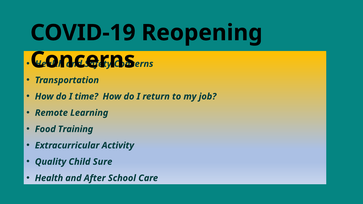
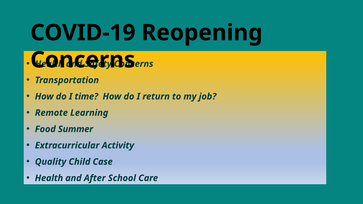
Training: Training -> Summer (76, 129)
Sure: Sure -> Case (103, 162)
